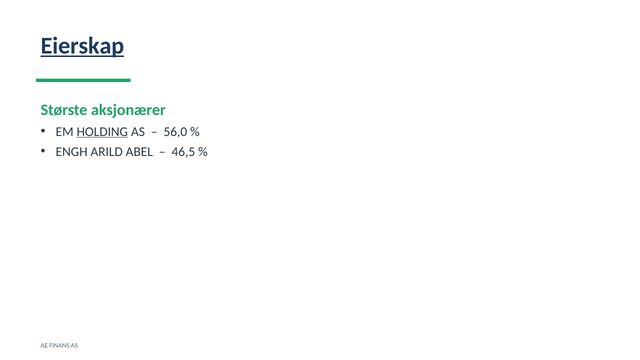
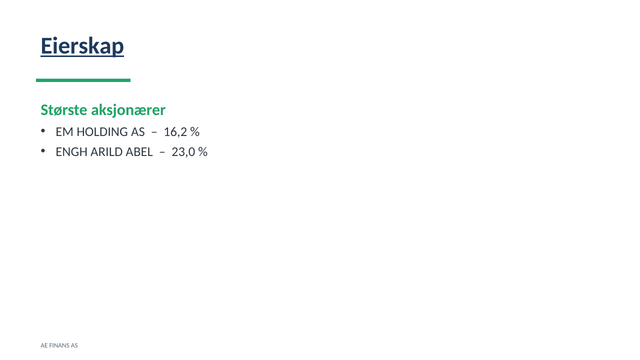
HOLDING underline: present -> none (102, 132)
56,0: 56,0 -> 16,2 (175, 132)
46,5: 46,5 -> 23,0 (183, 152)
